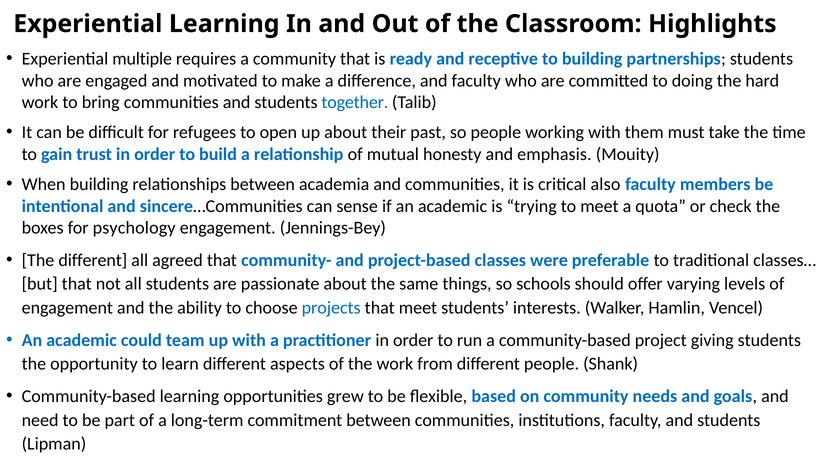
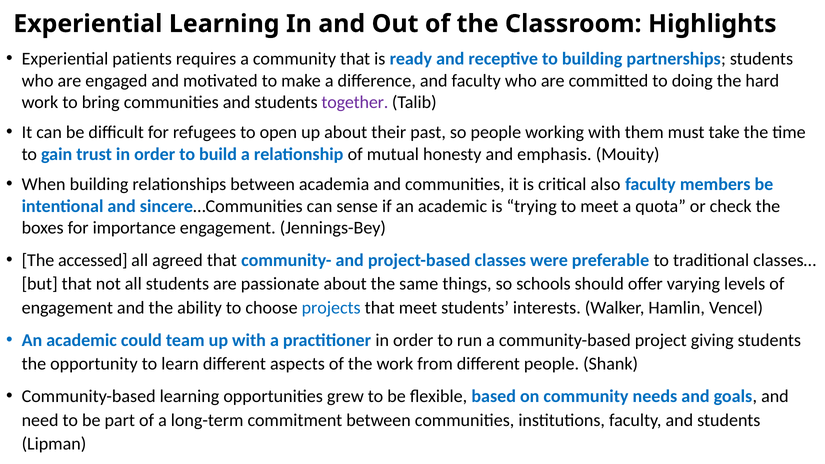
multiple: multiple -> patients (142, 59)
together colour: blue -> purple (355, 102)
psychology: psychology -> importance (134, 228)
The different: different -> accessed (93, 260)
